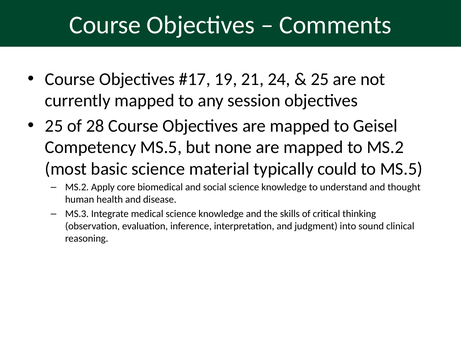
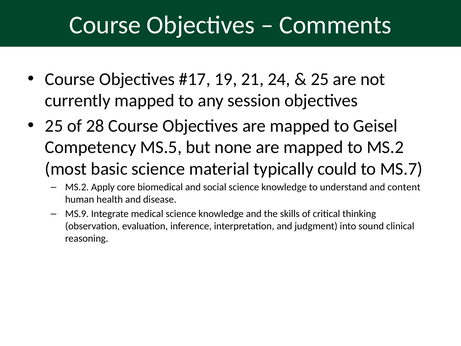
to MS.5: MS.5 -> MS.7 (401, 169)
thought: thought -> content (404, 187)
MS.3: MS.3 -> MS.9 (77, 214)
